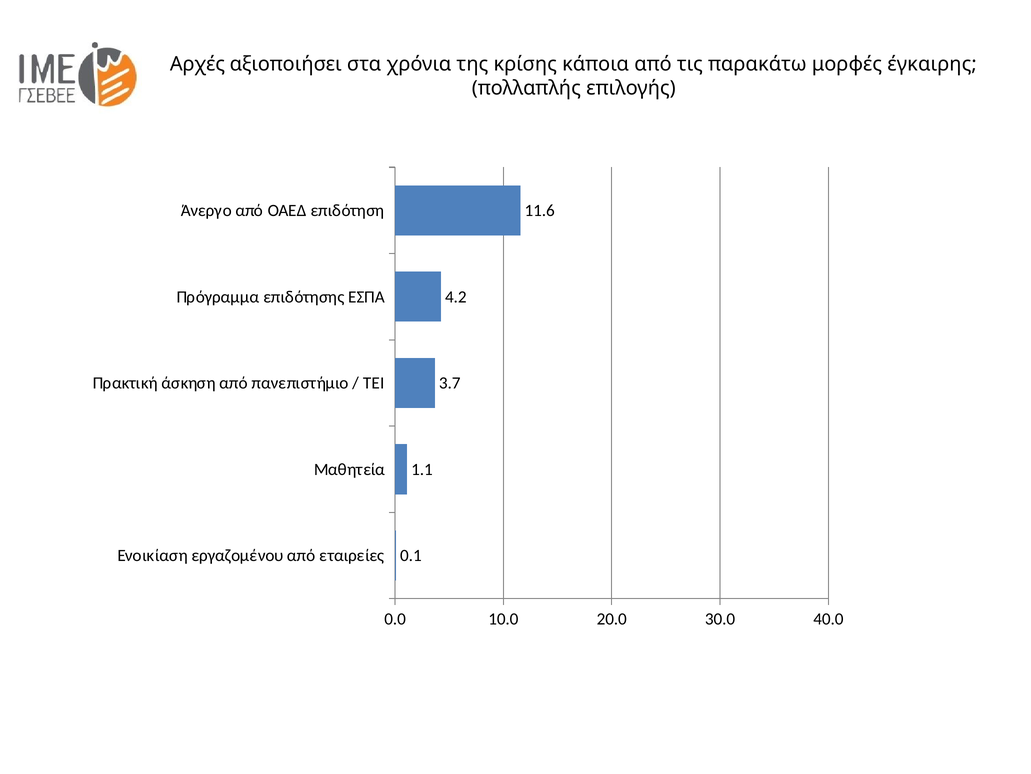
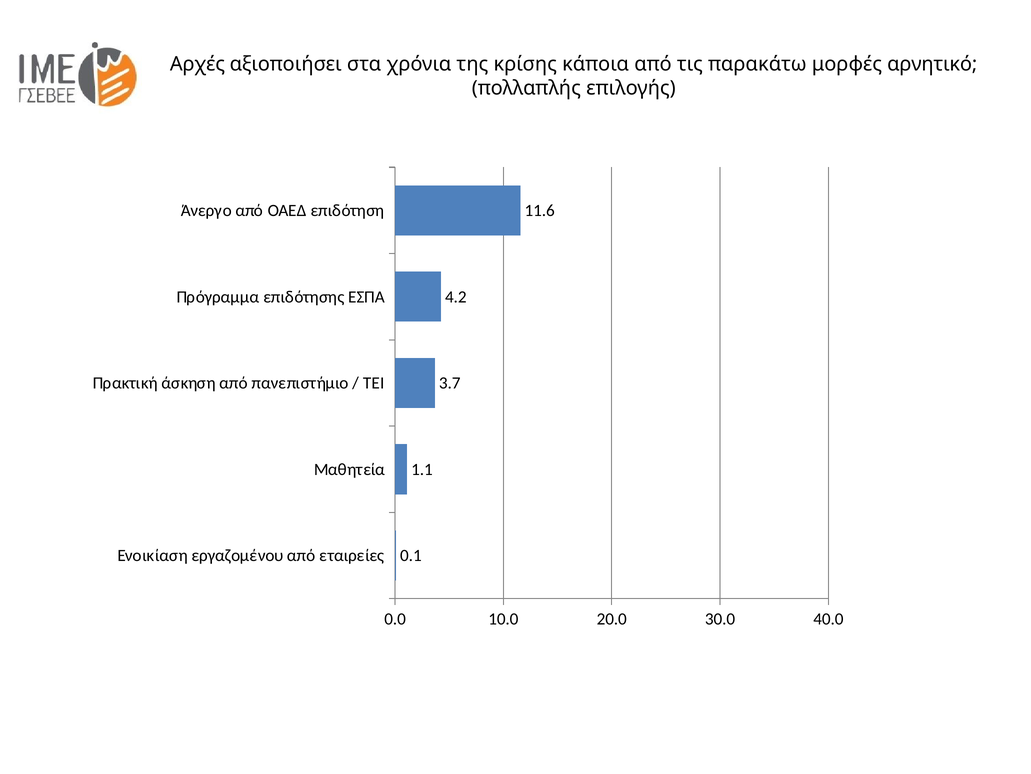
έγκαιρης: έγκαιρης -> αρνητικό (932, 64)
